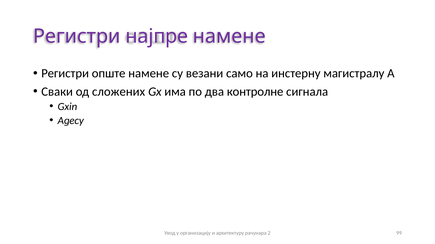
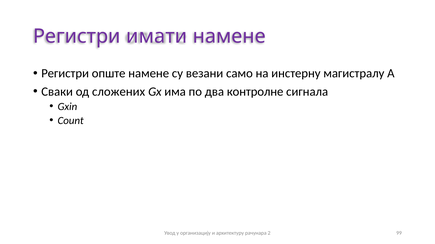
најпре: најпре -> имати (157, 37)
Адесу: Адесу -> Count (71, 121)
